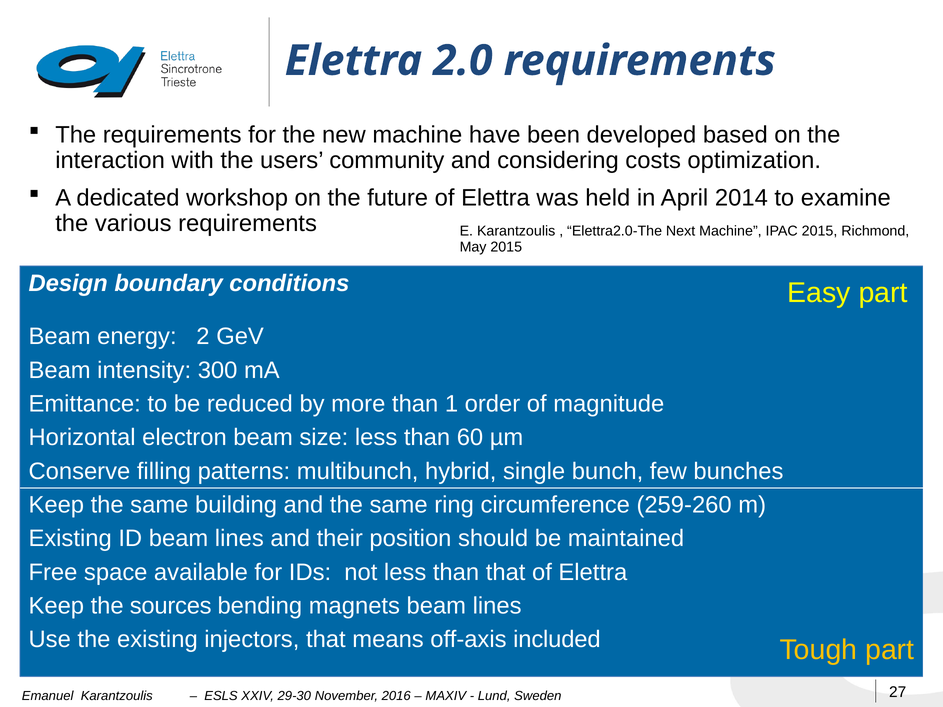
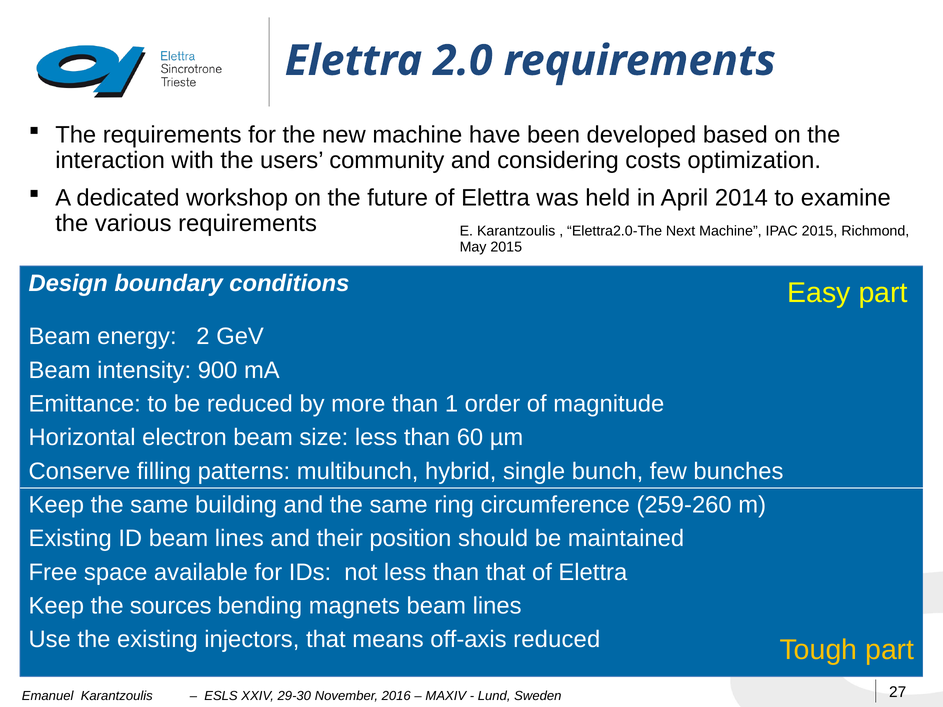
300: 300 -> 900 (218, 370)
off-axis included: included -> reduced (557, 640)
